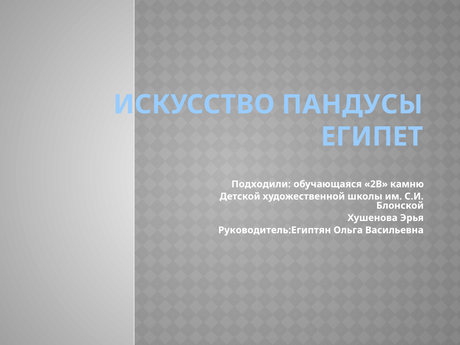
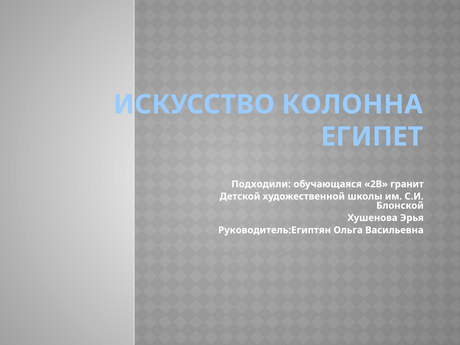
ПАНДУСЫ: ПАНДУСЫ -> КОЛОННА (352, 104)
камню: камню -> гранит (407, 184)
